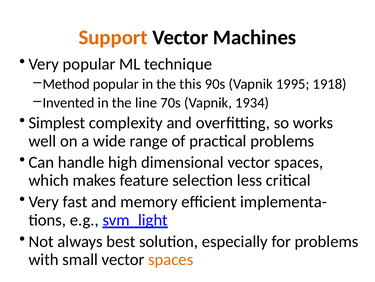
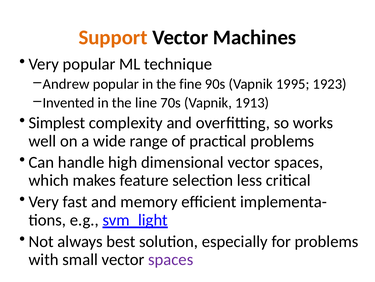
Method: Method -> Andrew (66, 84)
this: this -> fine (191, 84)
1918: 1918 -> 1923 (330, 84)
1934: 1934 -> 1913 (252, 102)
spaces colour: orange -> purple (171, 259)
